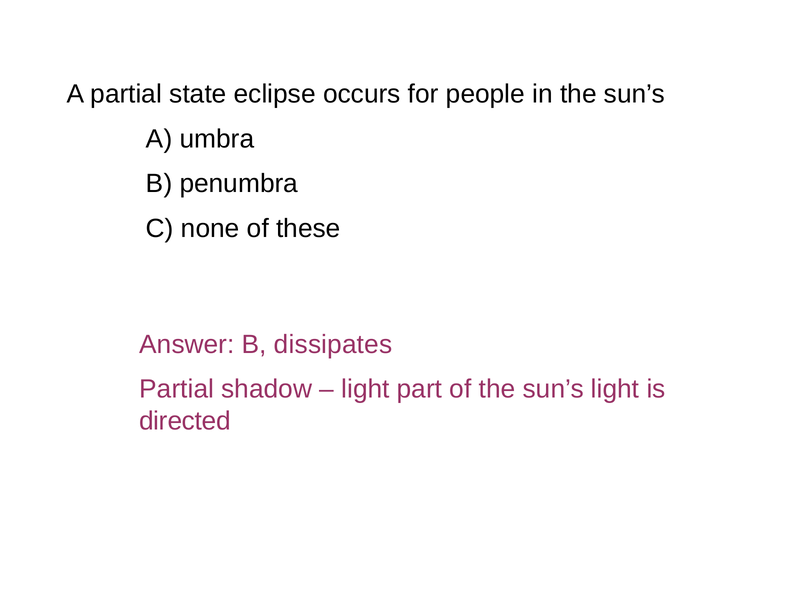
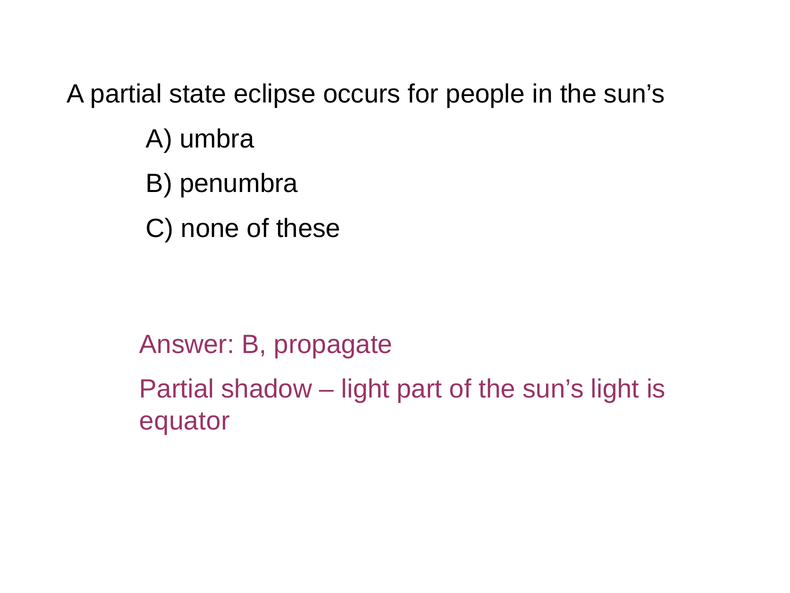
dissipates: dissipates -> propagate (333, 344)
directed: directed -> equator (185, 420)
